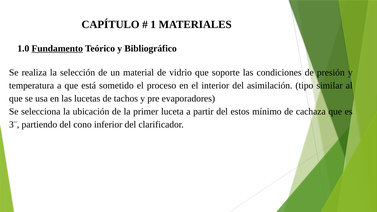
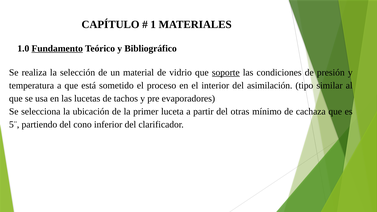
soporte underline: none -> present (226, 73)
estos: estos -> otras (240, 112)
3¨: 3¨ -> 5¨ (14, 125)
